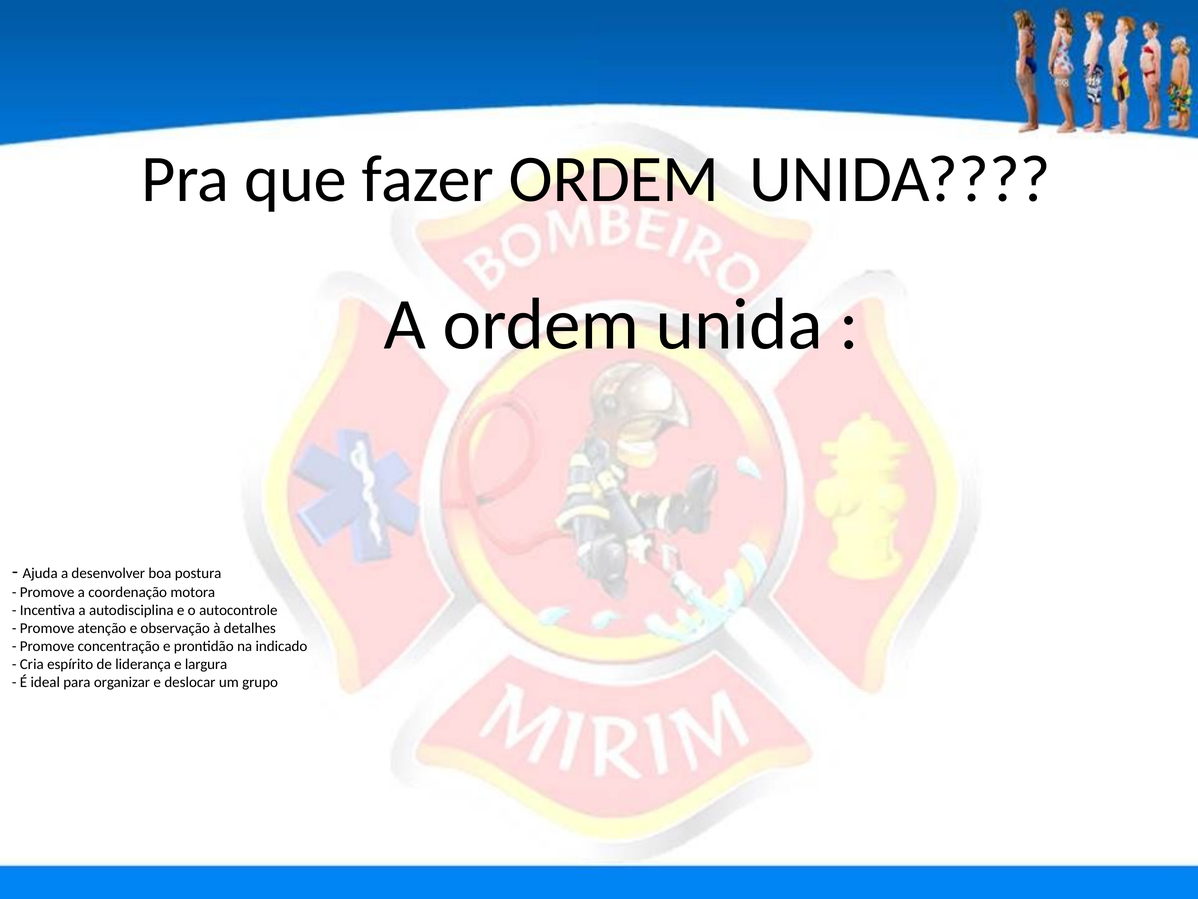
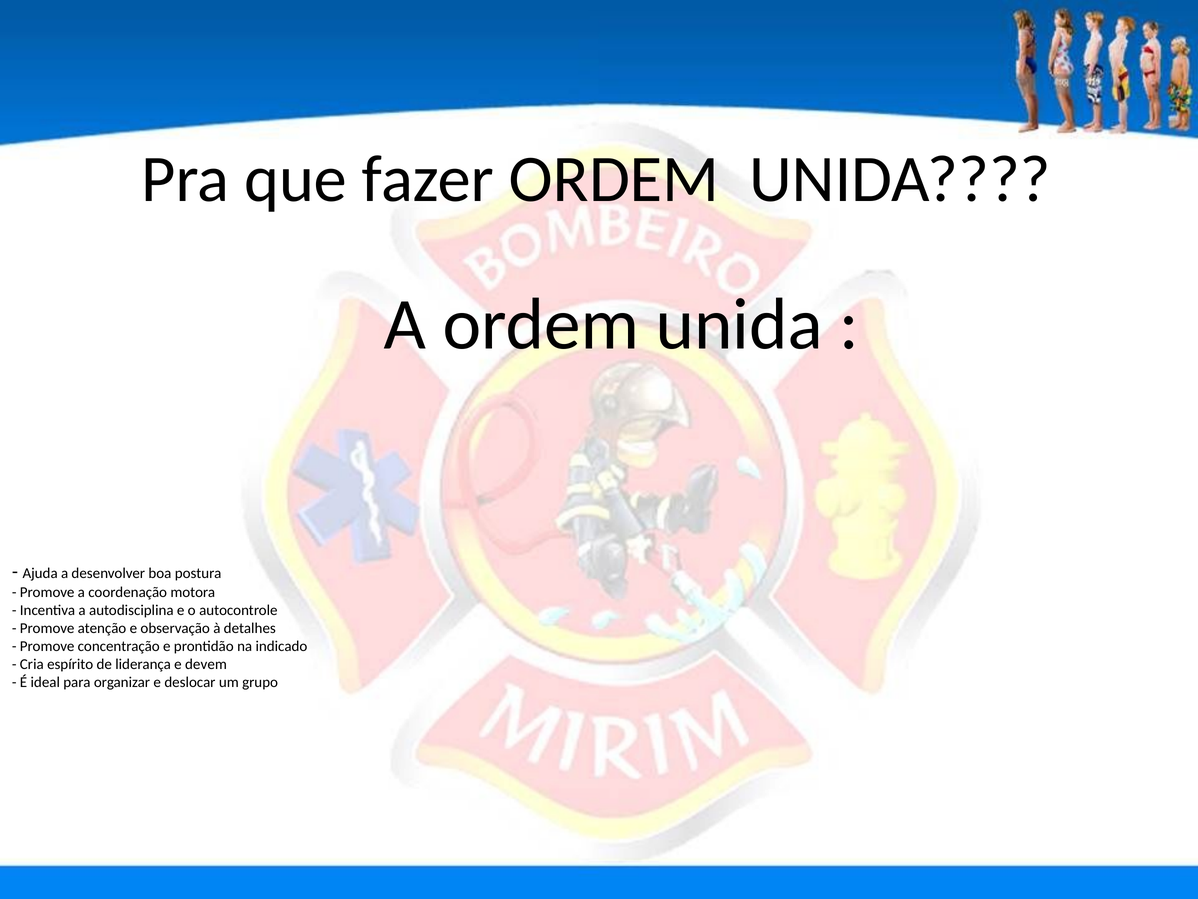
largura: largura -> devem (206, 664)
